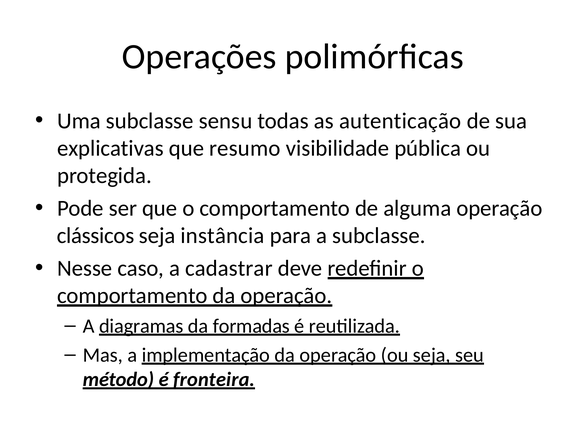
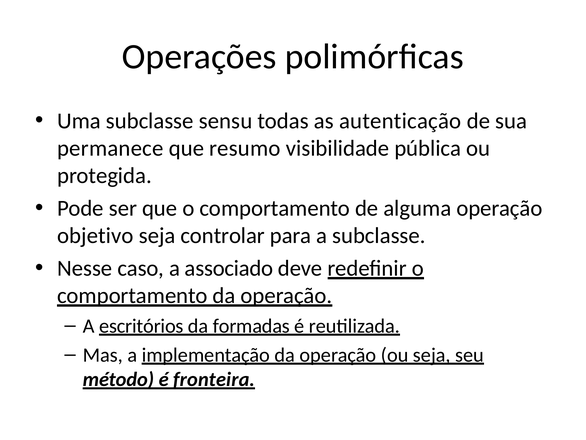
explicativas: explicativas -> permanece (110, 148)
clássicos: clássicos -> objetivo (95, 235)
instância: instância -> controlar (223, 235)
cadastrar: cadastrar -> associado (229, 268)
diagramas: diagramas -> escritórios (141, 326)
